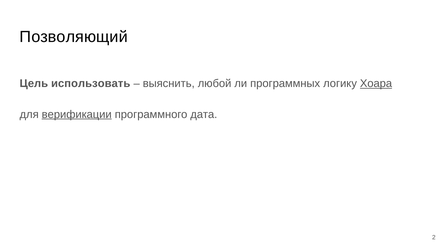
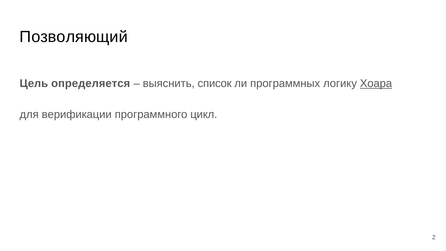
использовать: использовать -> определяется (91, 84)
любой: любой -> список (215, 84)
верификации underline: present -> none (77, 114)
дата: дата -> цикл (204, 114)
